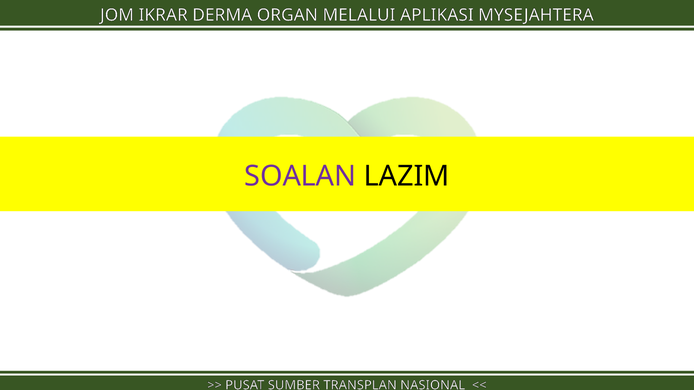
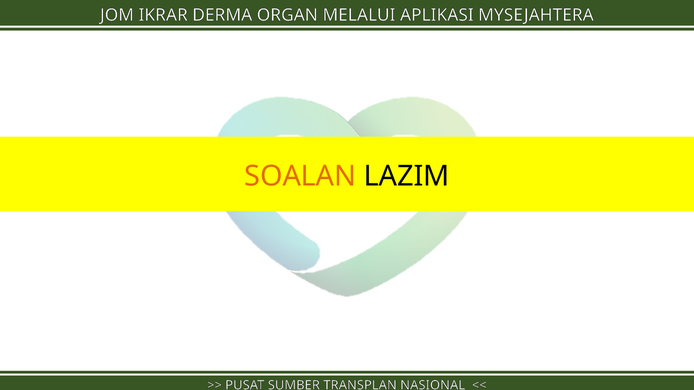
SOALAN colour: purple -> orange (300, 176)
